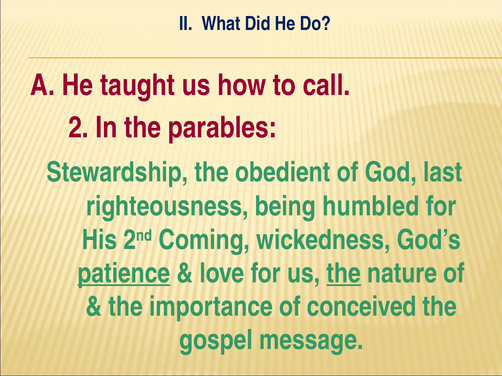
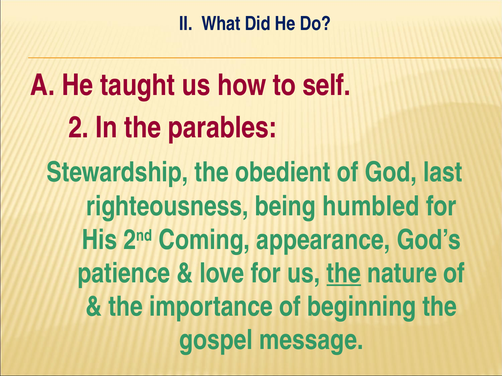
call: call -> self (327, 85)
wickedness: wickedness -> appearance (323, 240)
patience underline: present -> none (124, 274)
conceived: conceived -> beginning (362, 307)
